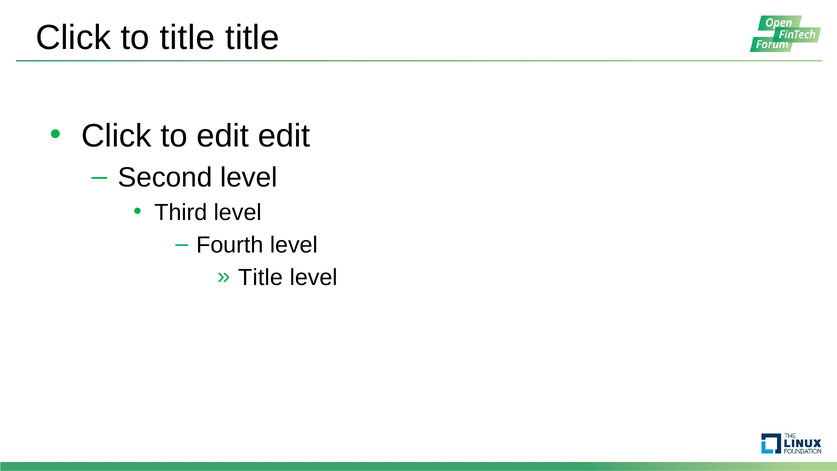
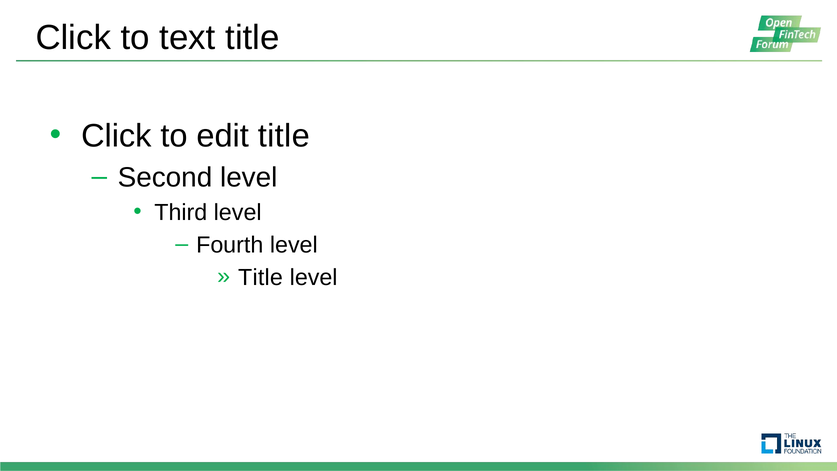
to title: title -> text (188, 38)
edit edit: edit -> title (284, 136)
